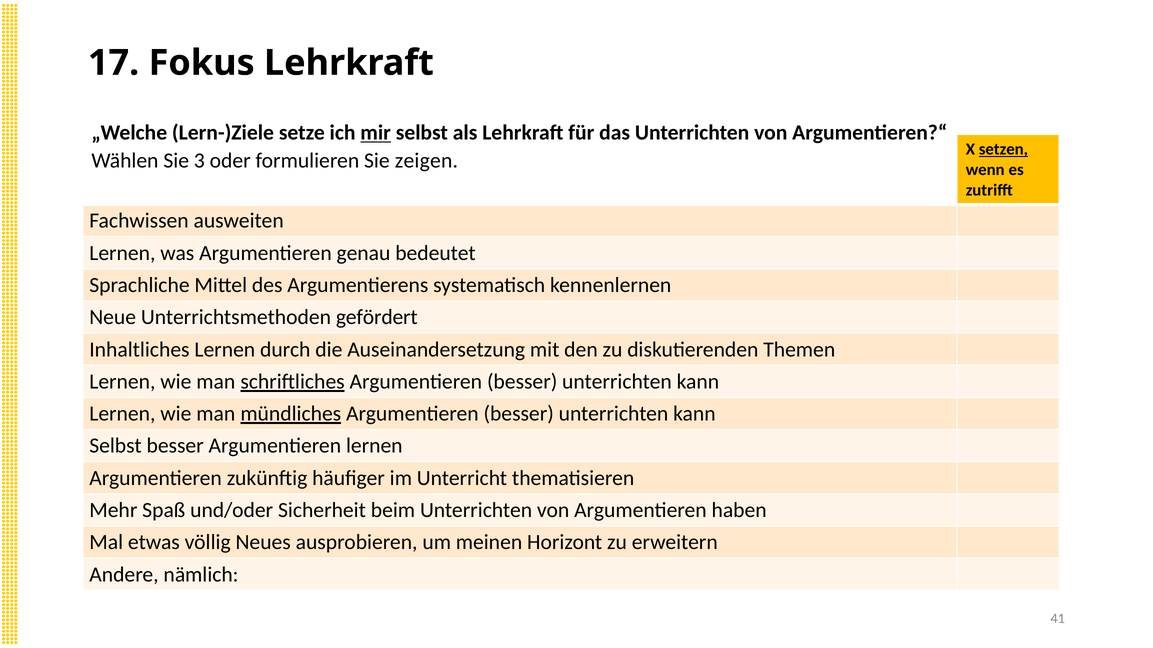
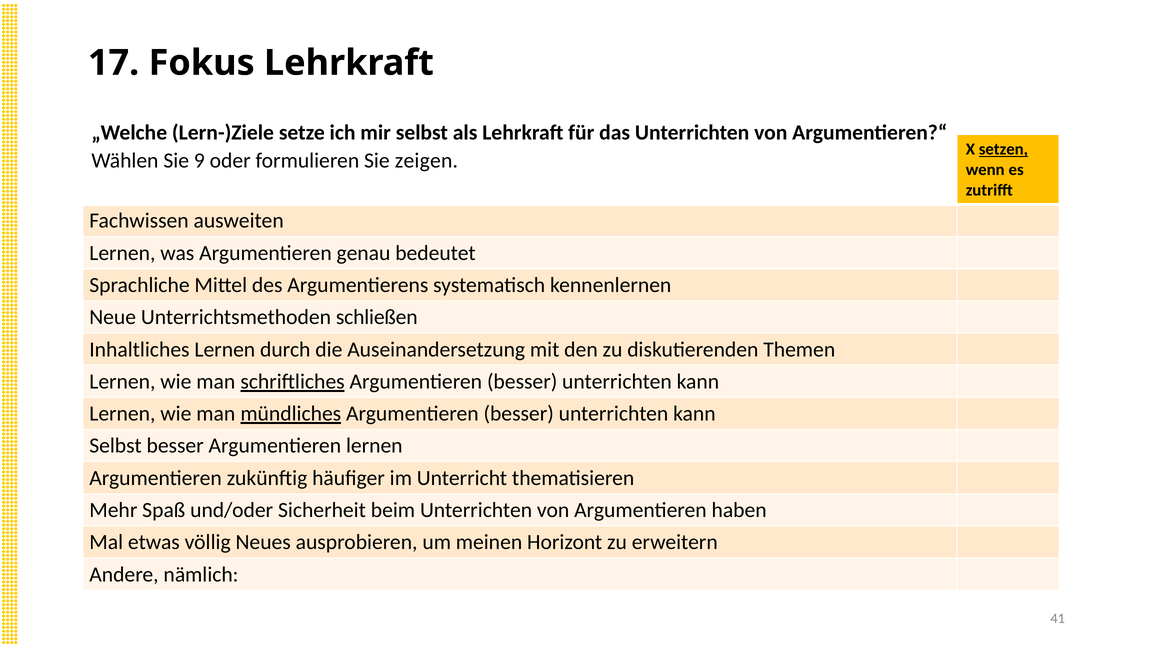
mir underline: present -> none (376, 133)
3: 3 -> 9 (199, 161)
gefördert: gefördert -> schließen (377, 318)
